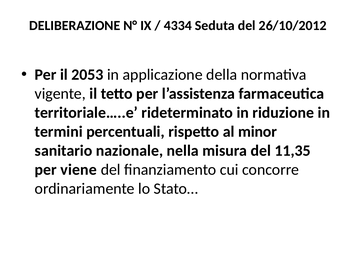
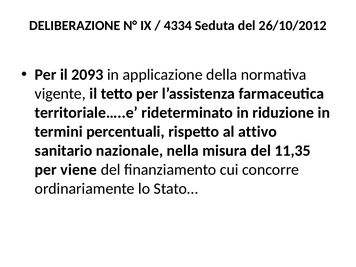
2053: 2053 -> 2093 (87, 75)
minor: minor -> attivo (257, 132)
